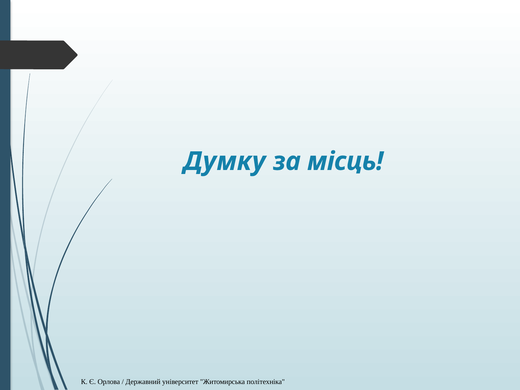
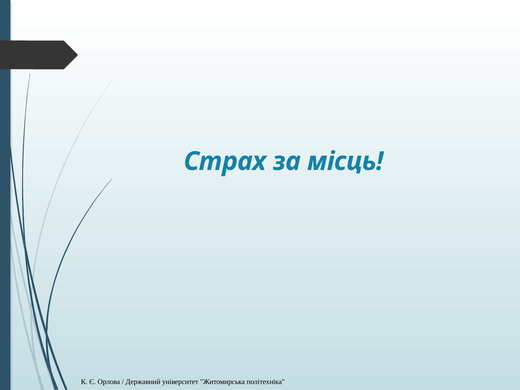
Думку: Думку -> Страх (225, 161)
